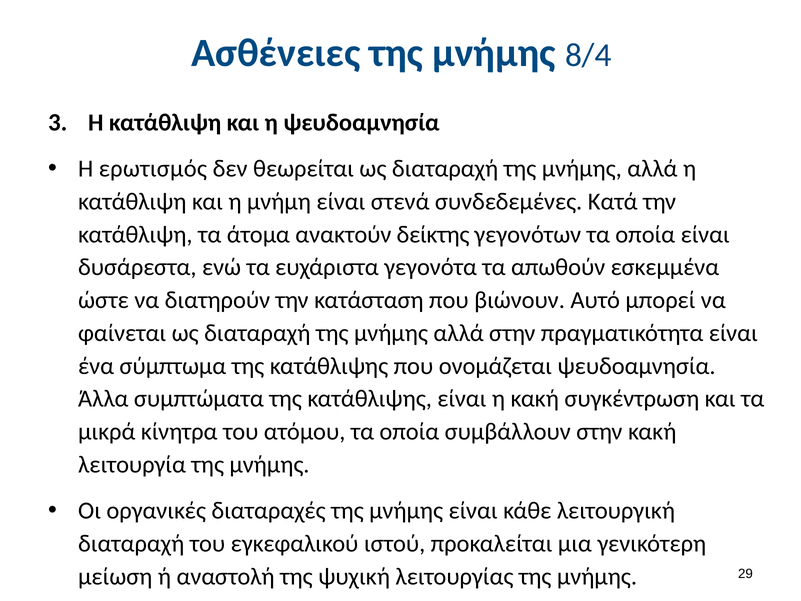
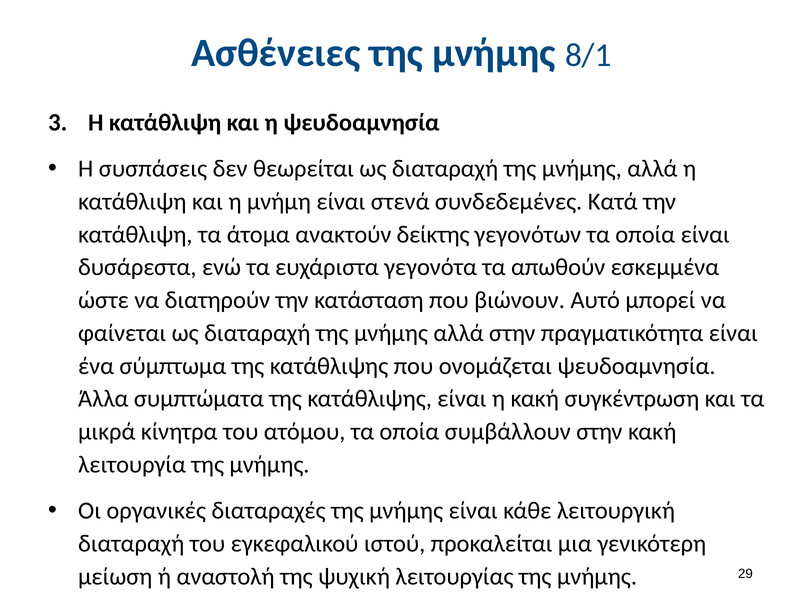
8/4: 8/4 -> 8/1 (588, 55)
ερωτισμός: ερωτισμός -> συσπάσεις (153, 169)
